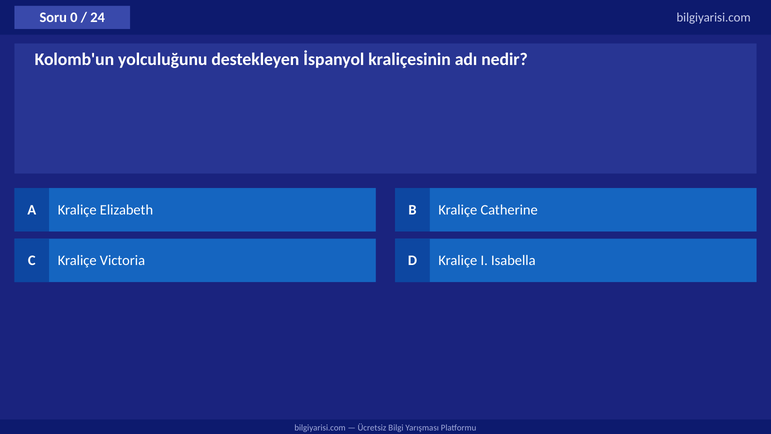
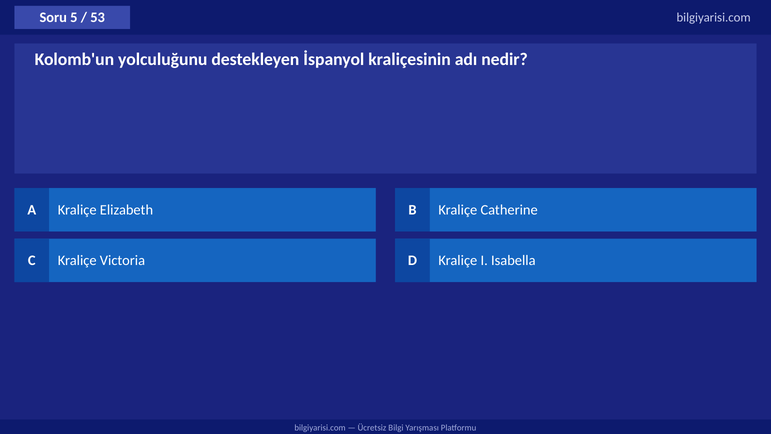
0: 0 -> 5 (74, 18)
24: 24 -> 53 (98, 18)
